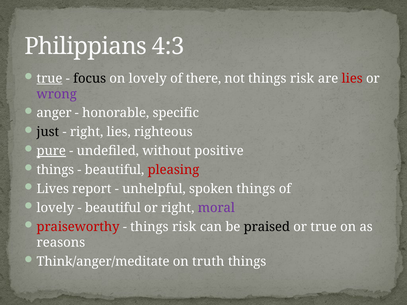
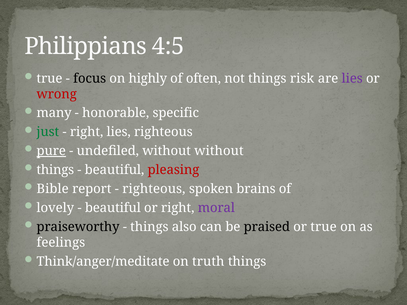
4:3: 4:3 -> 4:5 (168, 46)
true underline: present -> none (49, 79)
on lovely: lovely -> highly (148, 79)
there: there -> often (203, 79)
lies colour: red -> purple (352, 79)
wrong colour: purple -> red (57, 94)
anger: anger -> many (54, 113)
just colour: black -> green (48, 132)
without positive: positive -> without (219, 151)
Lives: Lives -> Bible (53, 189)
unhelpful: unhelpful -> righteous (154, 189)
spoken things: things -> brains (256, 189)
praiseworthy colour: red -> black (78, 227)
risk: risk -> also (184, 227)
reasons: reasons -> feelings (61, 243)
